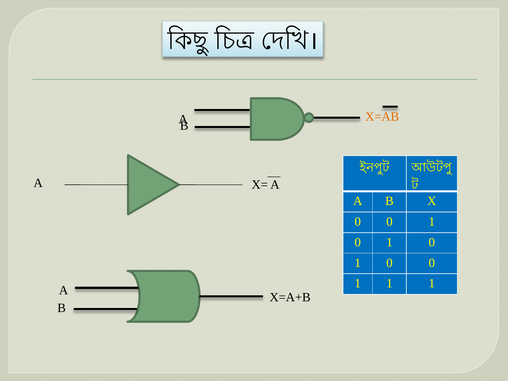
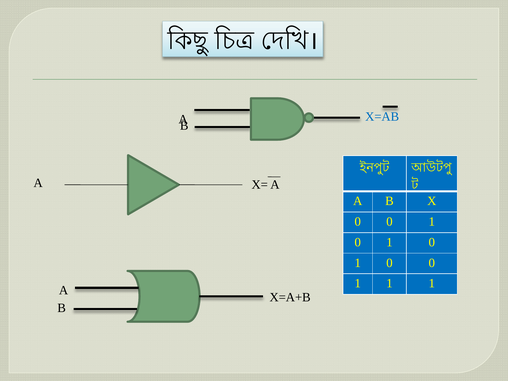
X=AB colour: orange -> blue (382, 117)
